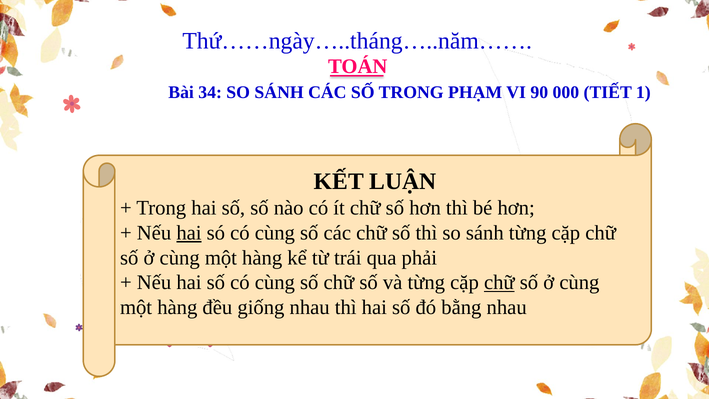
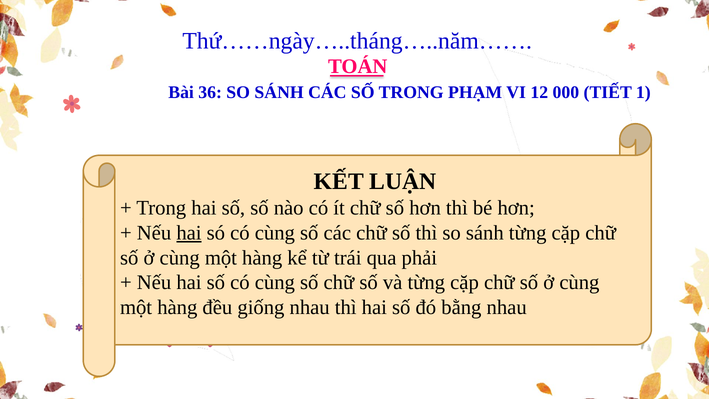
34: 34 -> 36 (210, 93)
90: 90 -> 12 (539, 93)
chữ underline: present -> none (499, 282)
